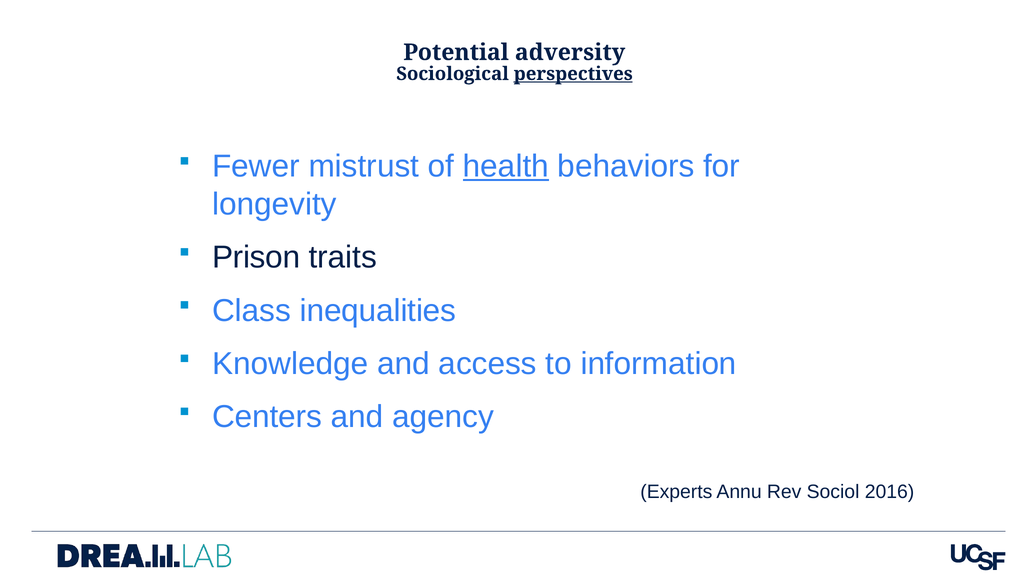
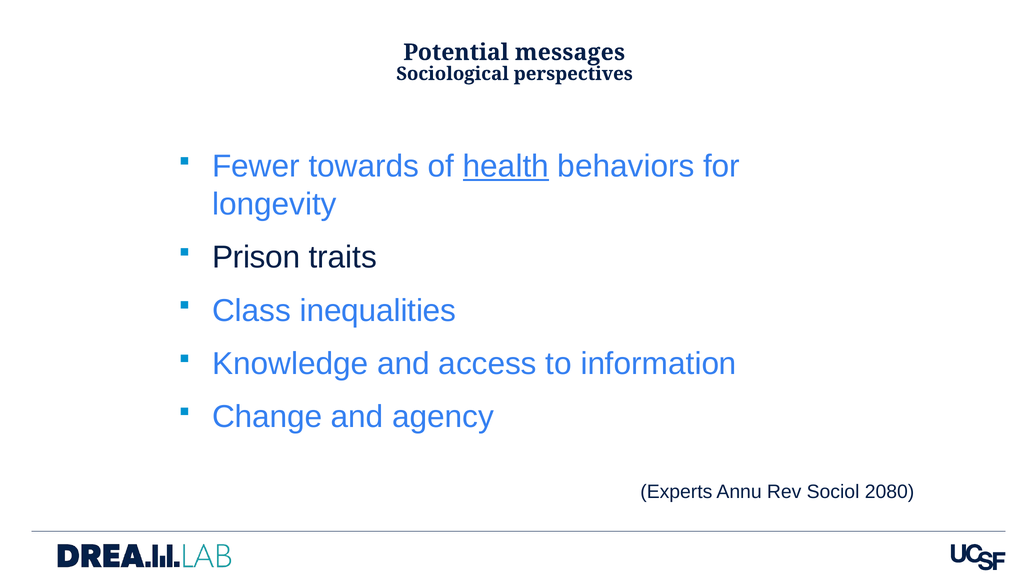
adversity: adversity -> messages (570, 52)
perspectives underline: present -> none (573, 74)
mistrust: mistrust -> towards (364, 166)
Centers: Centers -> Change (267, 417)
2016: 2016 -> 2080 (890, 492)
